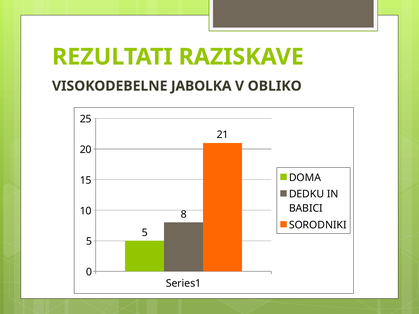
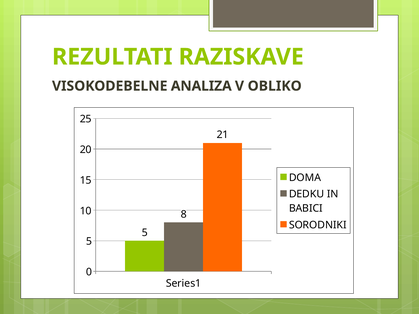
JABOLKA: JABOLKA -> ANALIZA (201, 86)
